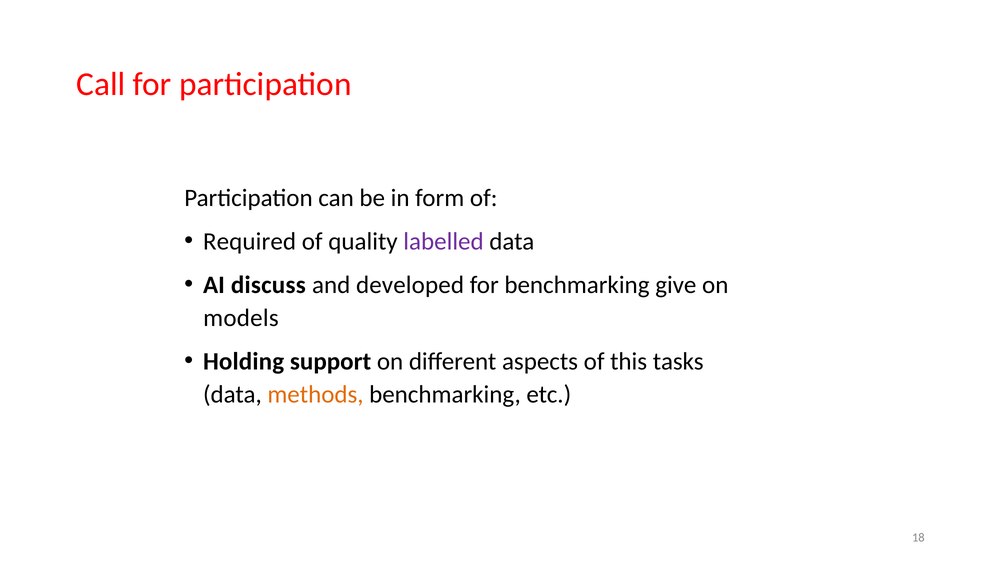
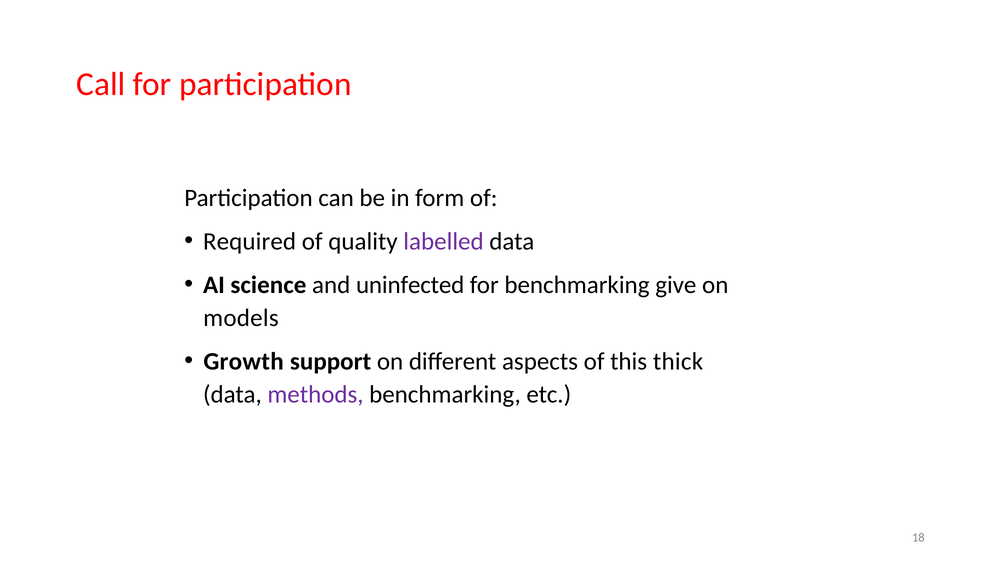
discuss: discuss -> science (268, 285)
developed: developed -> uninfected (410, 285)
Holding: Holding -> Growth (244, 361)
tasks: tasks -> thick (678, 361)
methods colour: orange -> purple (315, 394)
